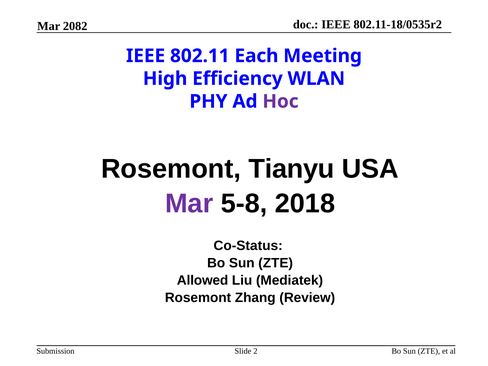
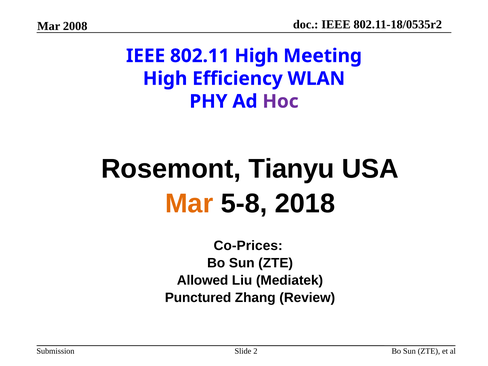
2082: 2082 -> 2008 (75, 26)
802.11 Each: Each -> High (257, 56)
Mar colour: purple -> orange (189, 203)
Co-Status: Co-Status -> Co-Prices (248, 246)
Rosemont: Rosemont -> Punctured (198, 298)
